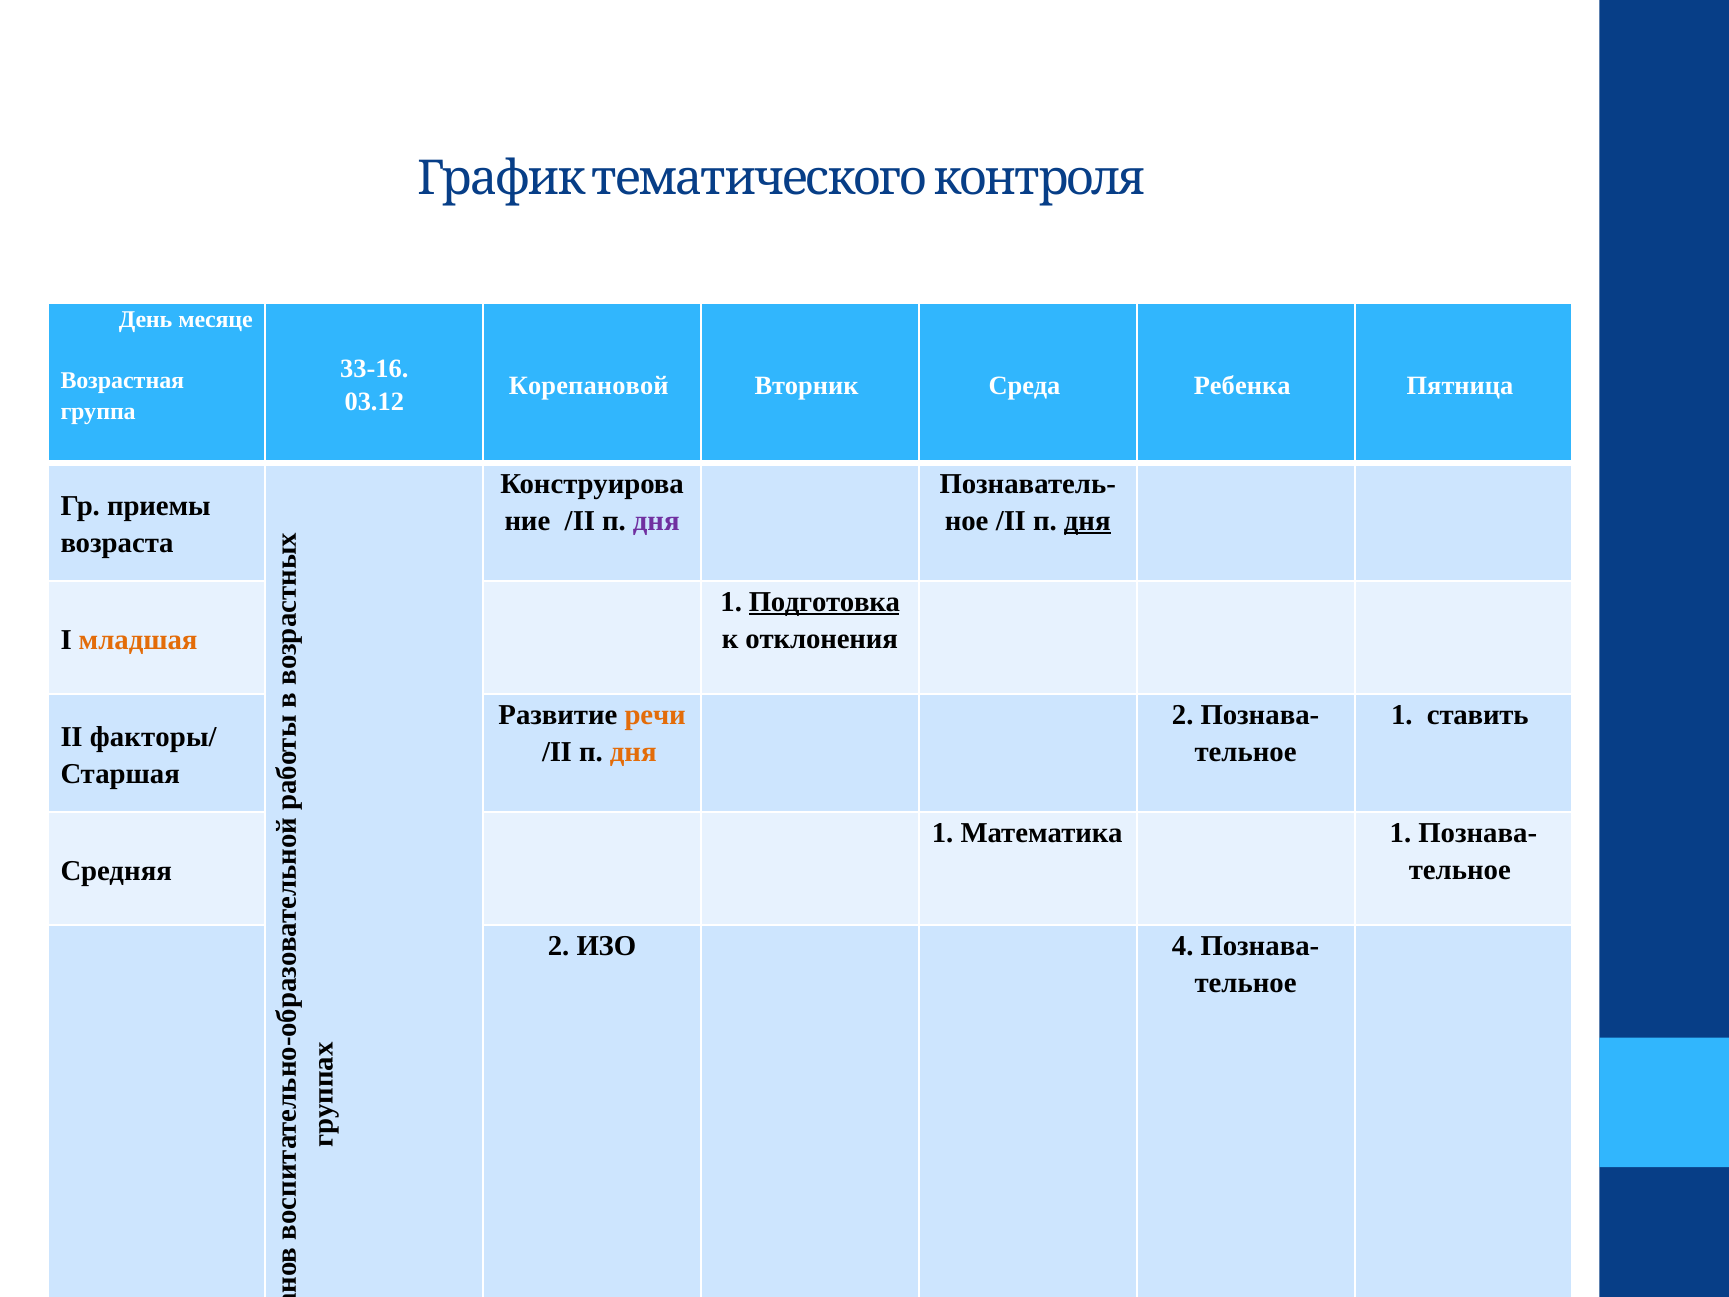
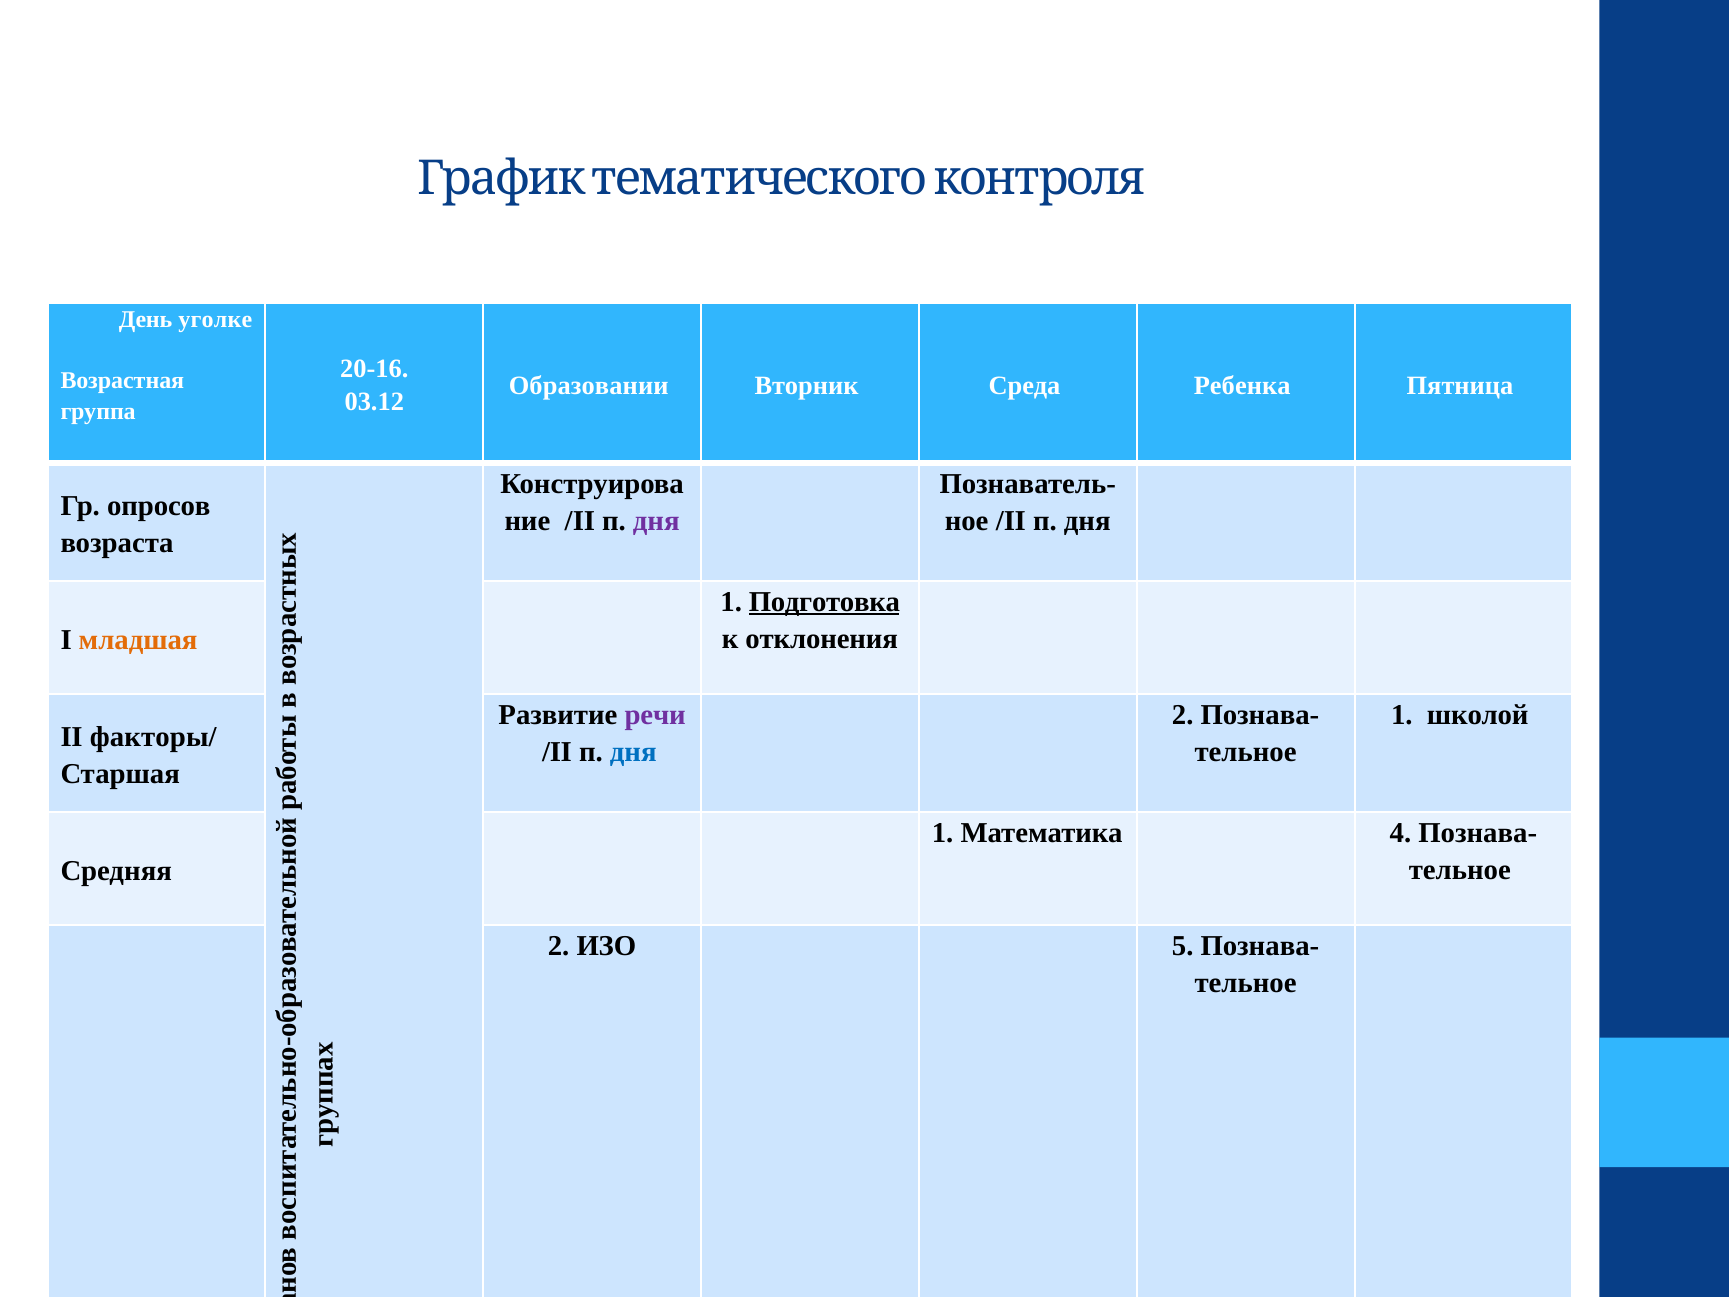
месяце: месяце -> уголке (215, 320)
33-16: 33-16 -> 20-16 (374, 368)
Корепановой: Корепановой -> Образовании (589, 385)
приемы: приемы -> опросов (159, 506)
дня underline: present -> none (1087, 521)
речи colour: orange -> purple (655, 715)
ставить: ставить -> школой (1478, 715)
дня colour: orange -> blue (633, 752)
Математика 1: 1 -> 4 (1401, 833)
4: 4 -> 5 (1183, 946)
